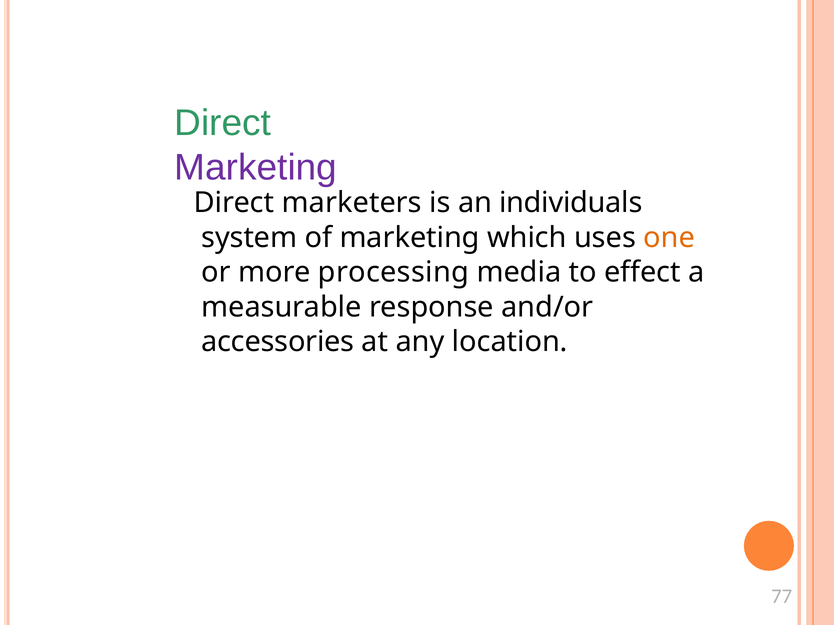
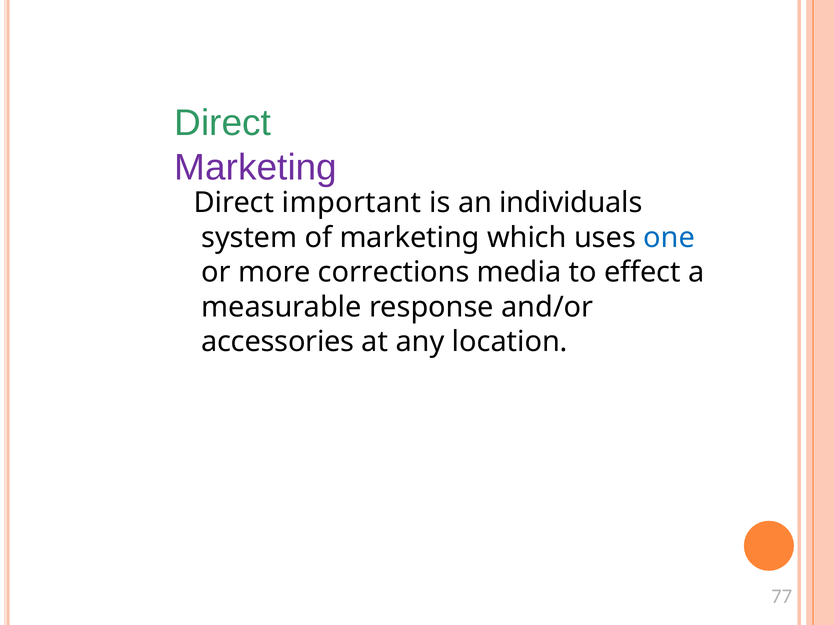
marketers: marketers -> important (352, 203)
one colour: orange -> blue (669, 238)
processing: processing -> corrections (394, 273)
